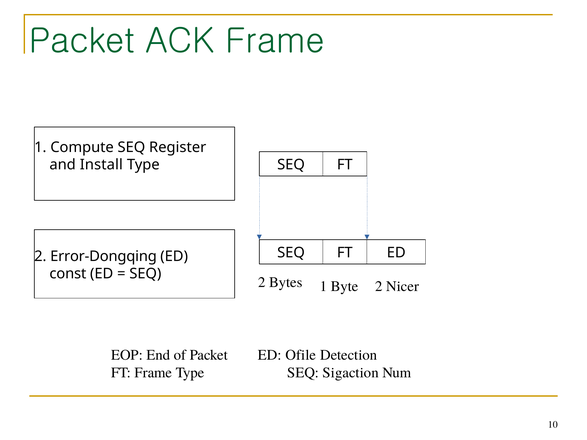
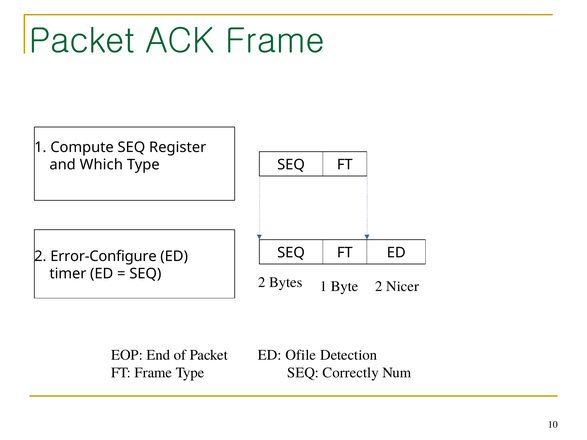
Install: Install -> Which (101, 165)
Error-Dongqing: Error-Dongqing -> Error-Configure (103, 256)
const: const -> timer (68, 274)
Sigaction: Sigaction -> Correctly (351, 373)
